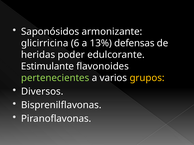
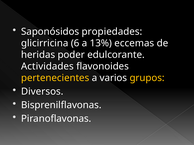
armonizante: armonizante -> propiedades (112, 32)
defensas: defensas -> eccemas (134, 43)
Estimulante: Estimulante -> Actividades (47, 67)
pertenecientes colour: light green -> yellow (55, 78)
